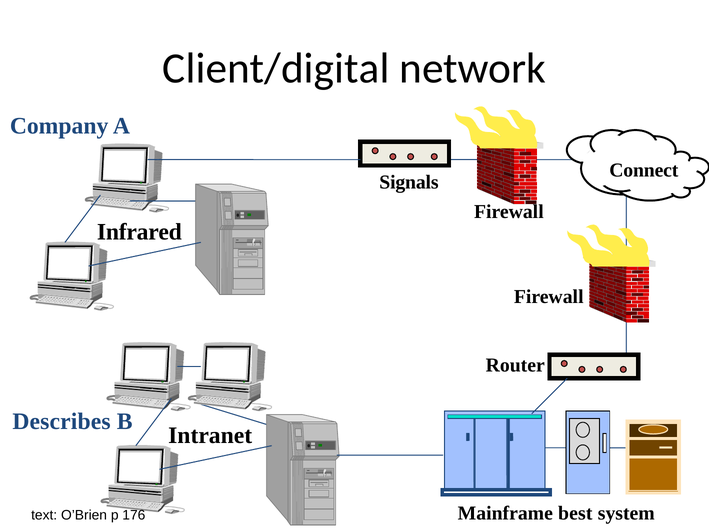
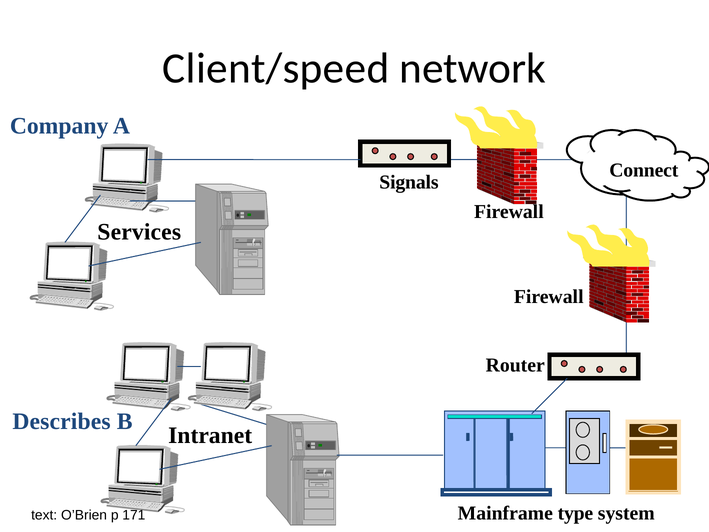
Client/digital: Client/digital -> Client/speed (276, 69)
Infrared: Infrared -> Services (139, 232)
best: best -> type (575, 513)
176: 176 -> 171 (134, 515)
